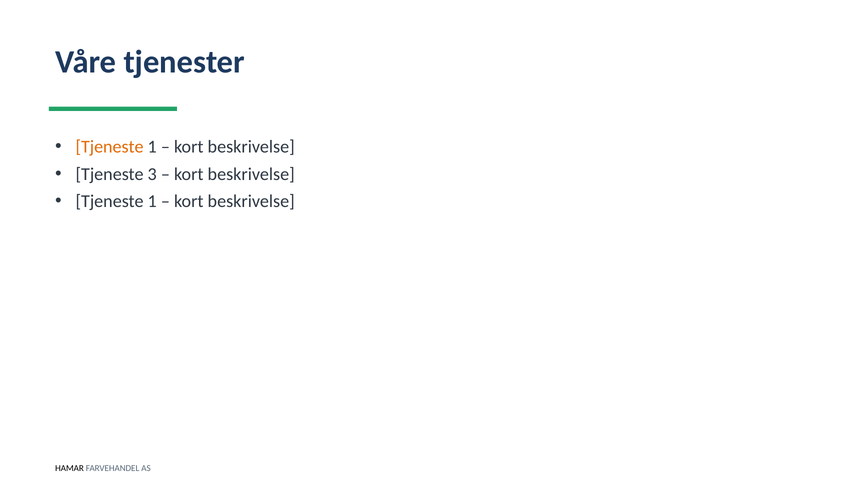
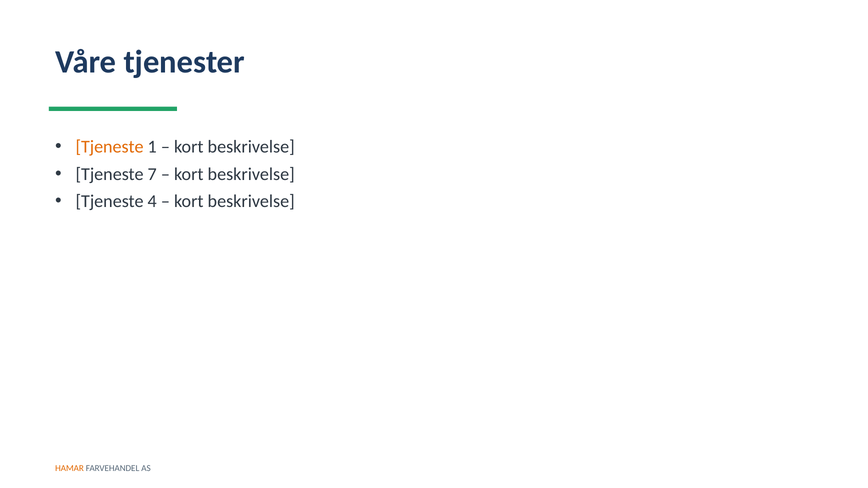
3: 3 -> 7 (152, 174)
1: 1 -> 4 (152, 201)
HAMAR colour: black -> orange (70, 468)
